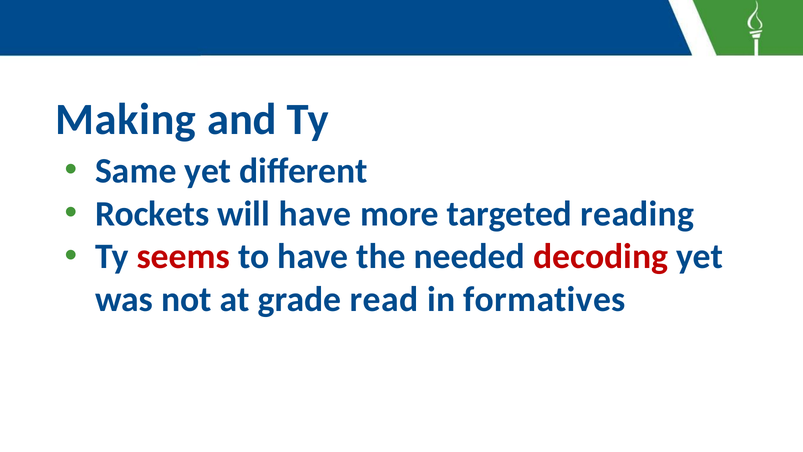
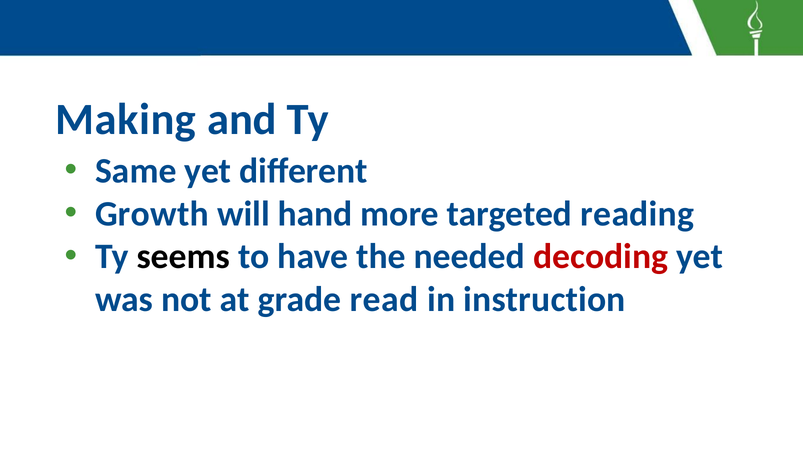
Rockets: Rockets -> Growth (152, 214)
will have: have -> hand (315, 214)
seems colour: red -> black (183, 257)
formatives: formatives -> instruction (544, 299)
